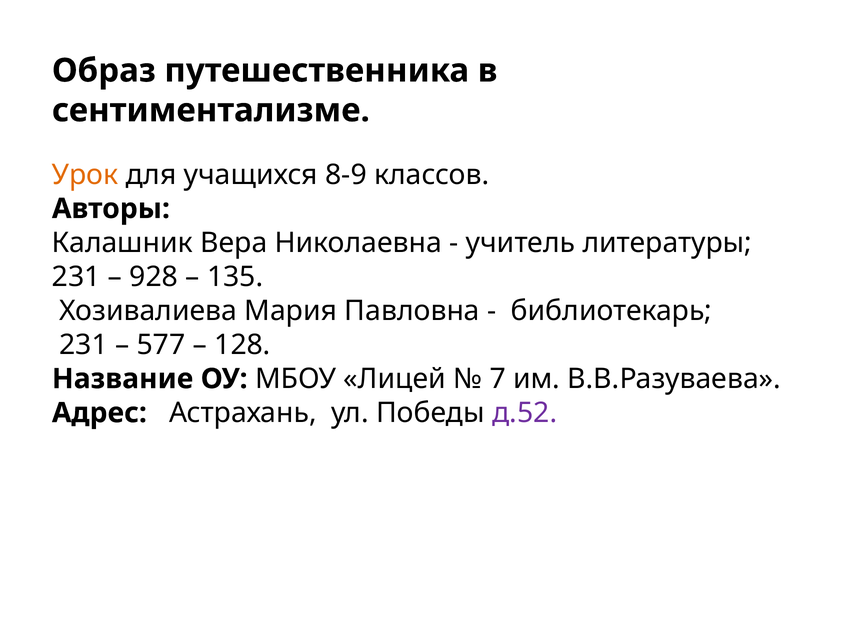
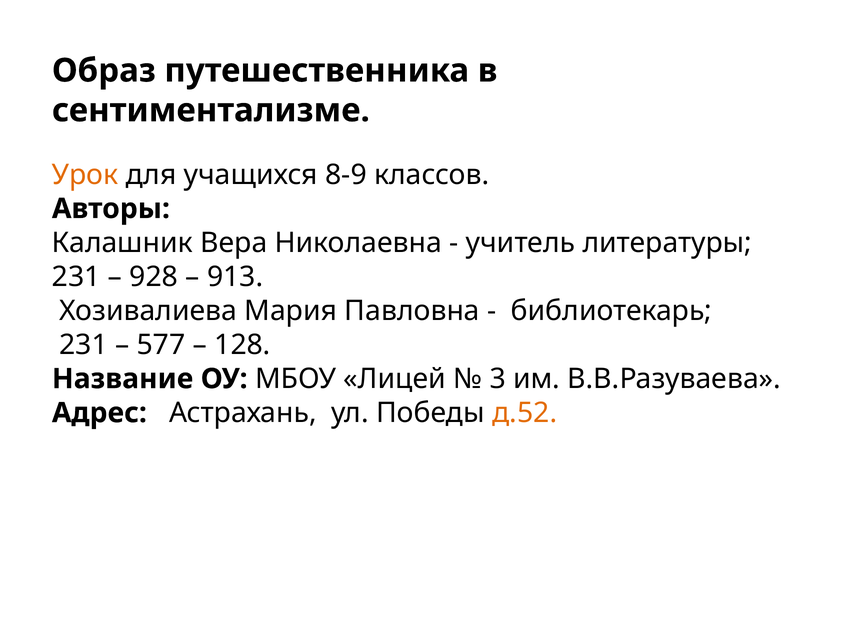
135: 135 -> 913 (235, 277)
7: 7 -> 3 (498, 379)
д.52 colour: purple -> orange (525, 413)
